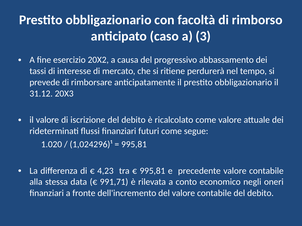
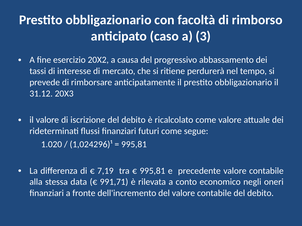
4,23: 4,23 -> 7,19 (105, 171)
